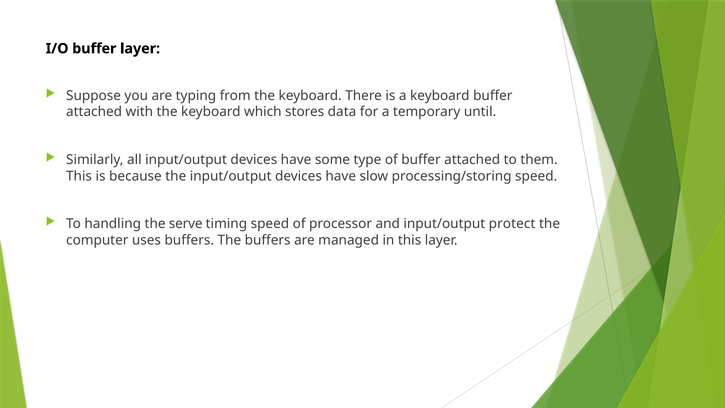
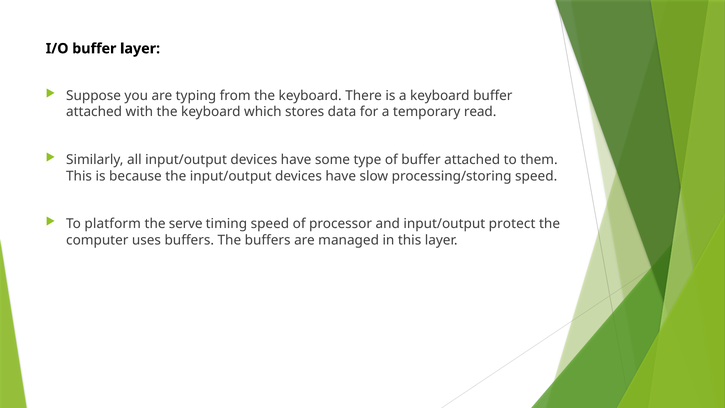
until: until -> read (480, 112)
handling: handling -> platform (113, 224)
